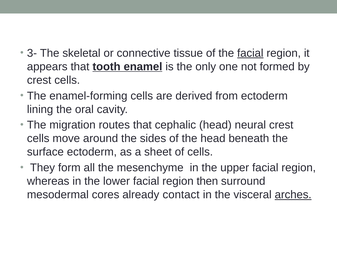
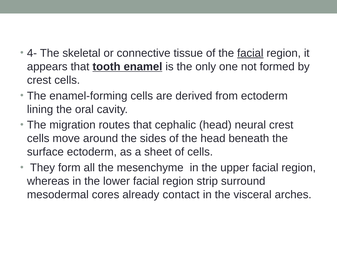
3-: 3- -> 4- (32, 53)
then: then -> strip (207, 181)
arches underline: present -> none (293, 195)
